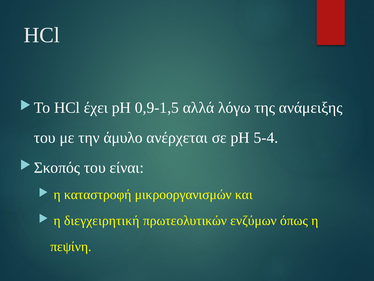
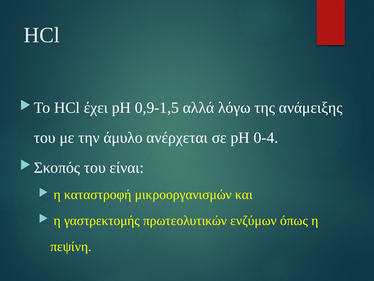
5-4: 5-4 -> 0-4 (266, 137)
διεγχειρητική: διεγχειρητική -> γαστρεκτομής (102, 220)
